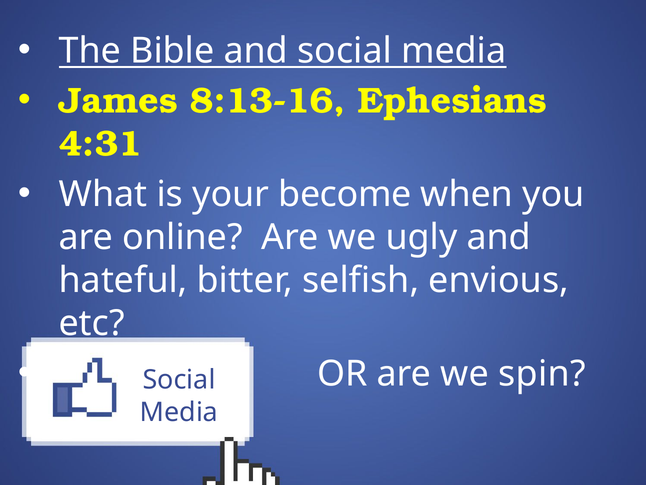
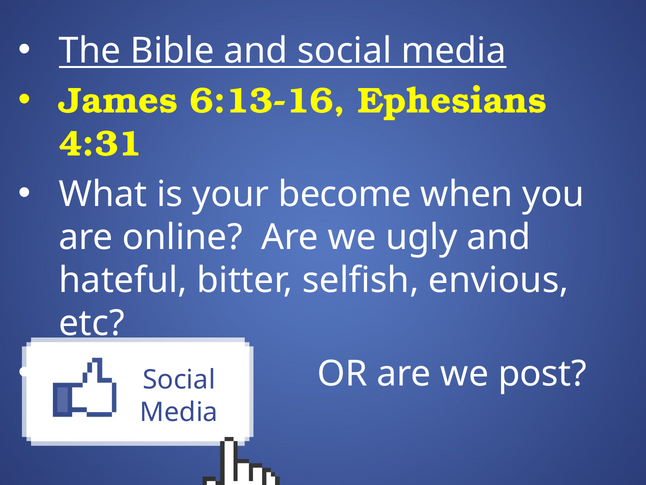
8:13-16: 8:13-16 -> 6:13-16 (268, 101)
spin: spin -> post (542, 373)
